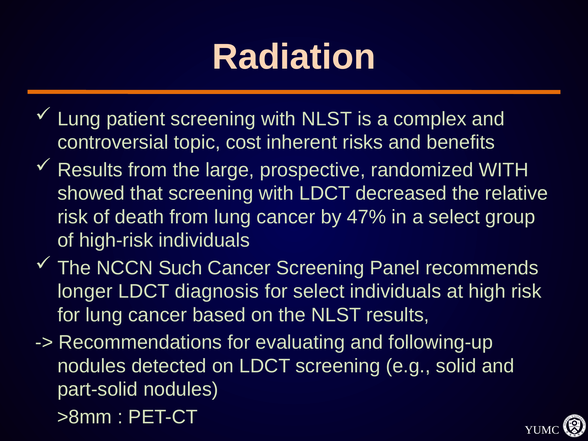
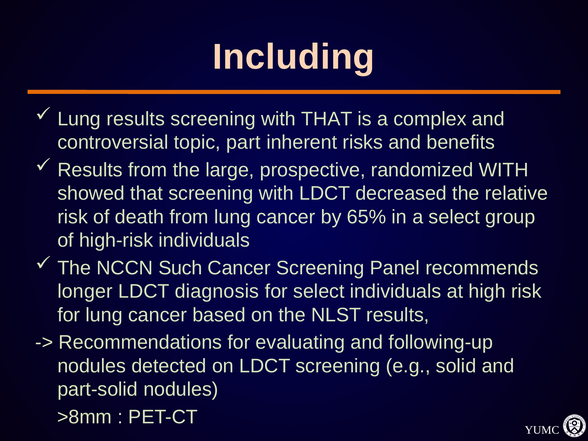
Radiation: Radiation -> Including (294, 57)
Lung patient: patient -> results (136, 119)
with NLST: NLST -> THAT (327, 119)
cost: cost -> part (243, 142)
47%: 47% -> 65% (367, 217)
